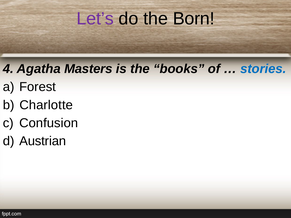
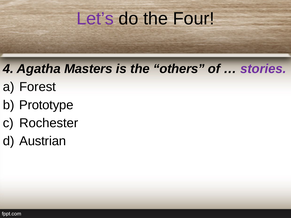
Born: Born -> Four (194, 19)
books: books -> others (179, 69)
stories colour: blue -> purple (263, 69)
Charlotte: Charlotte -> Prototype (46, 105)
Confusion: Confusion -> Rochester (49, 123)
